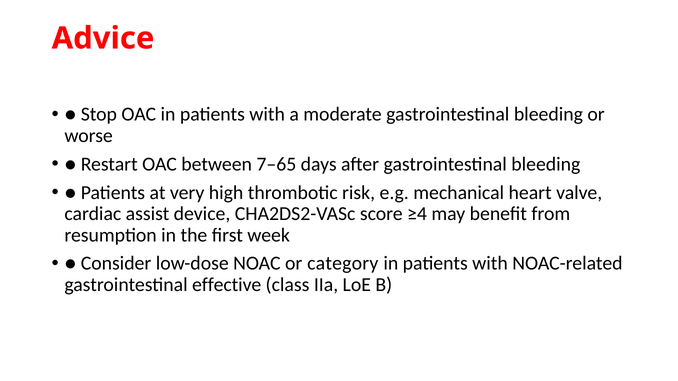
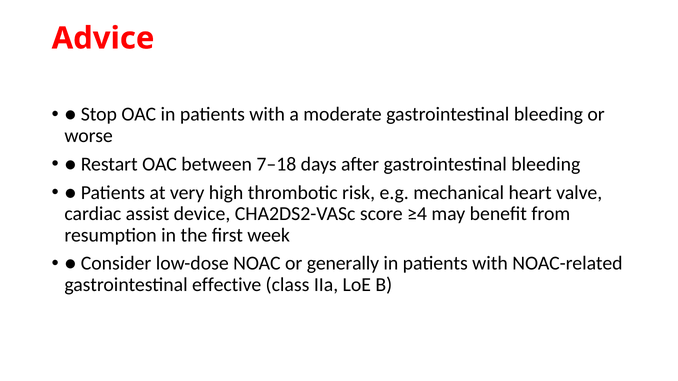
7–65: 7–65 -> 7–18 (276, 164)
category: category -> generally (343, 264)
